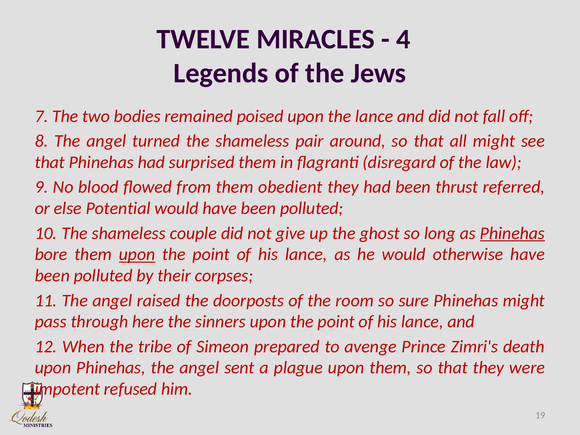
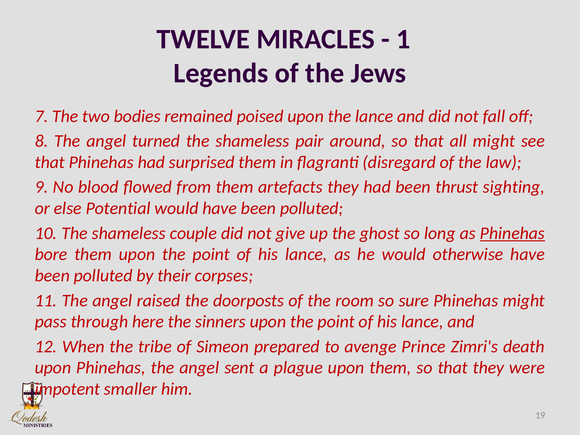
4: 4 -> 1 (403, 39)
obedient: obedient -> artefacts (290, 187)
referred: referred -> sighting (514, 187)
upon underline: present -> none (137, 254)
refused: refused -> smaller (130, 389)
